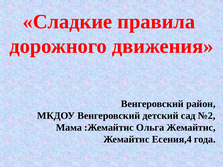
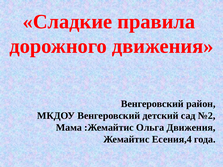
Ольга Жемайтис: Жемайтис -> Движения (191, 128)
